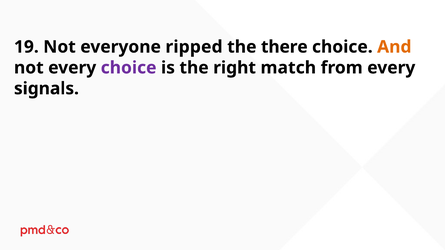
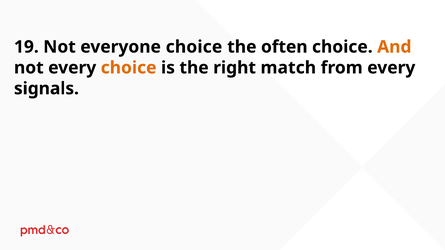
everyone ripped: ripped -> choice (194, 47)
there: there -> often (284, 47)
choice colour: purple -> orange (129, 68)
